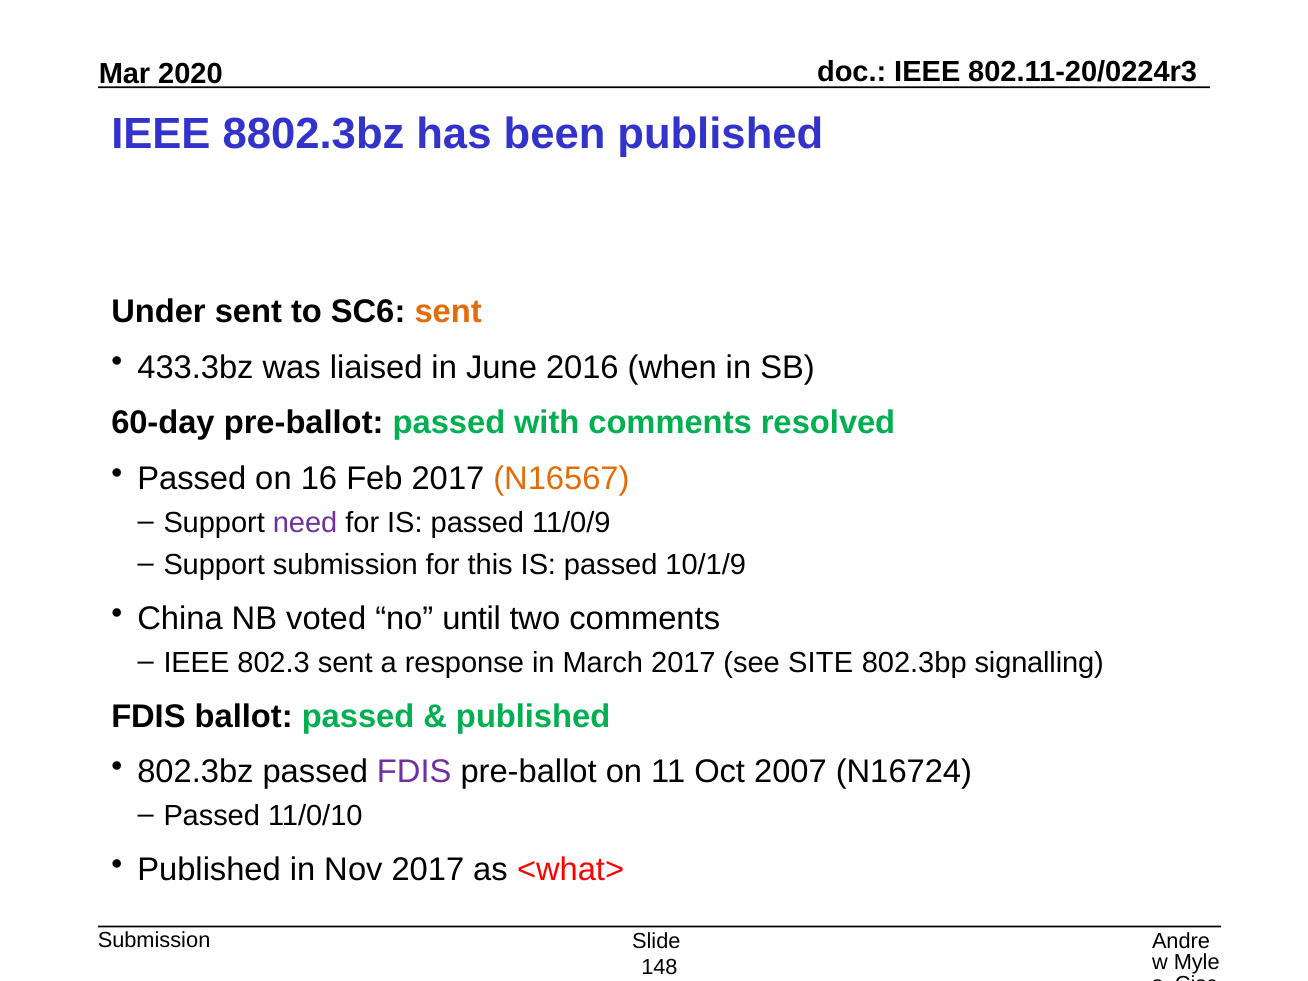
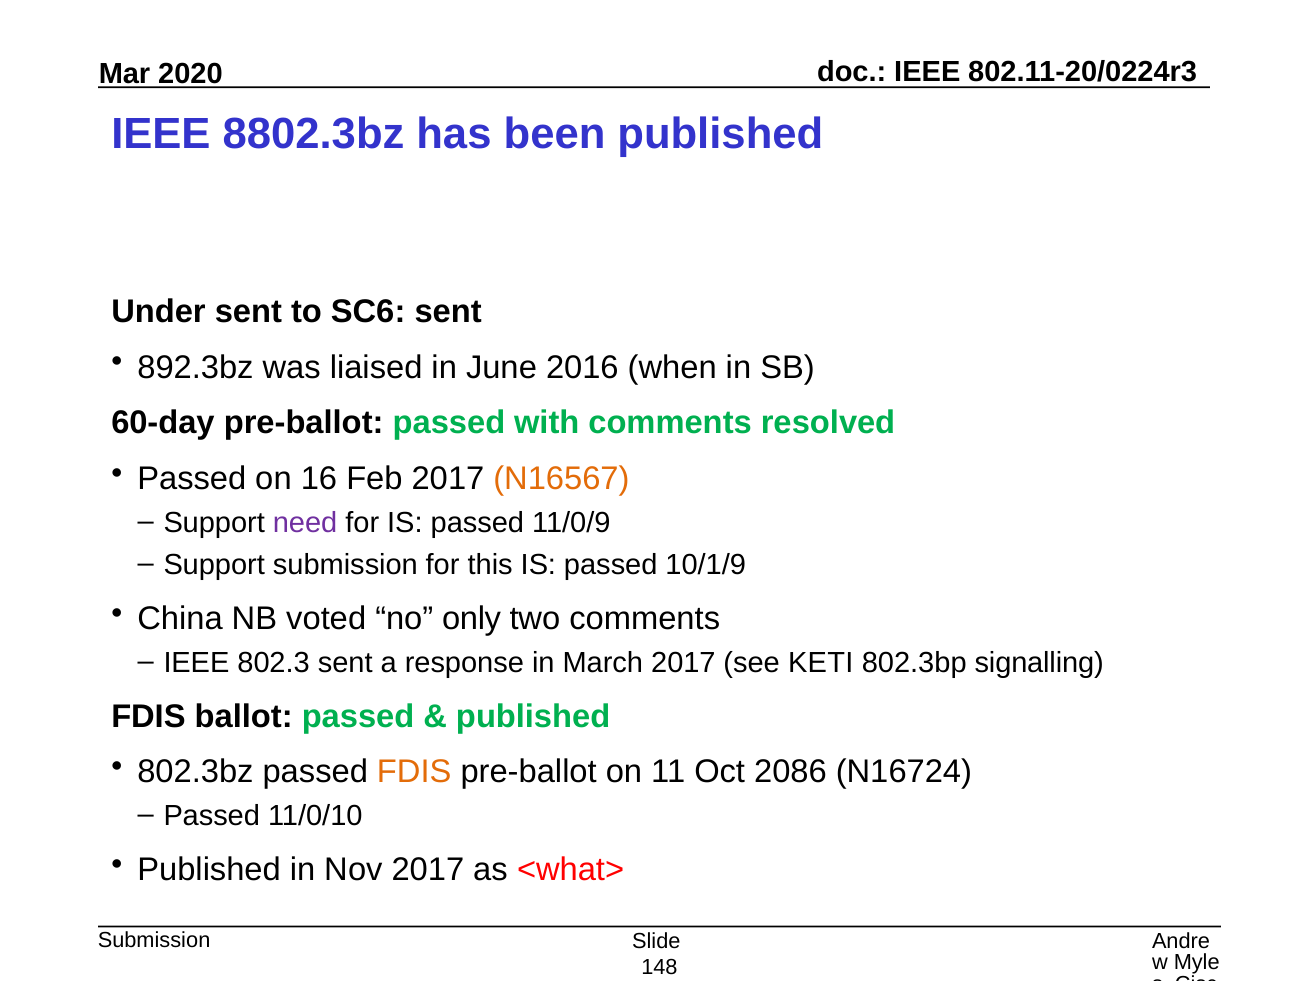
sent colour: orange -> black (448, 312)
433.3bz: 433.3bz -> 892.3bz (195, 367)
until: until -> only (472, 619)
SITE: SITE -> KETI (821, 663)
FDIS colour: purple -> orange (414, 772)
2007: 2007 -> 2086 (790, 772)
